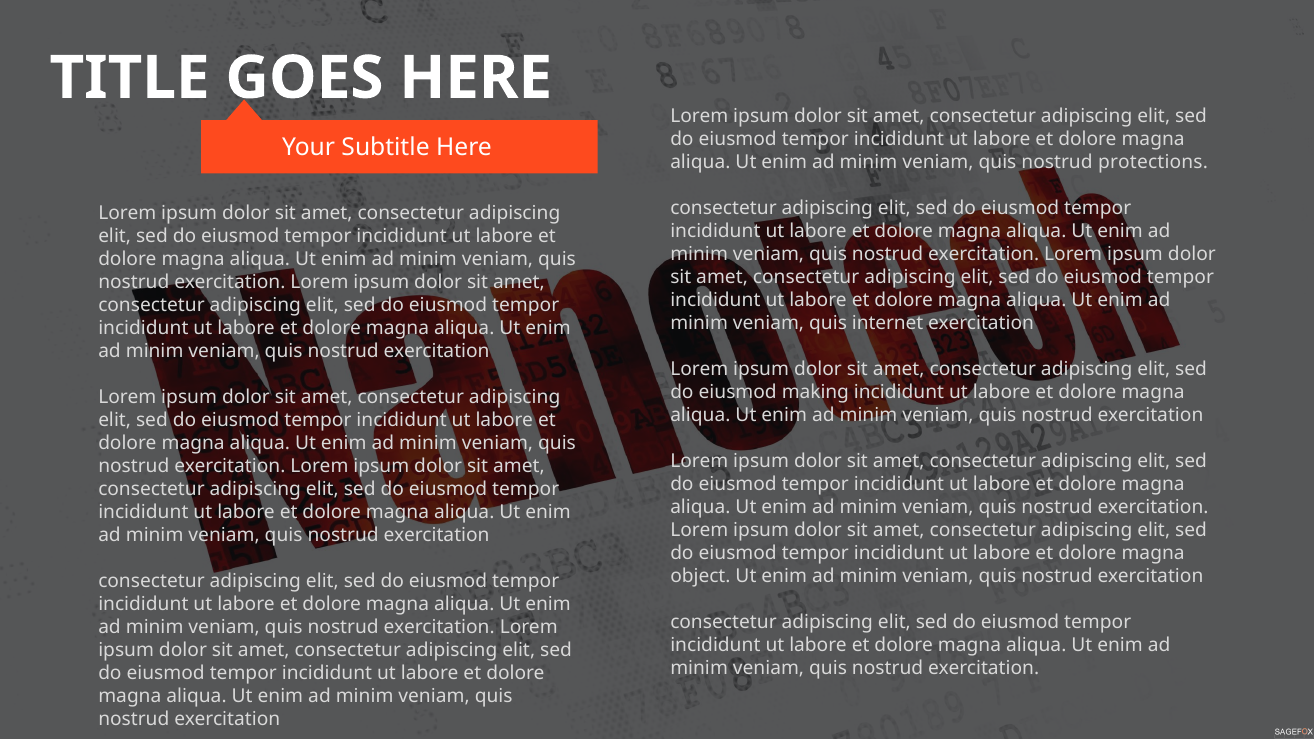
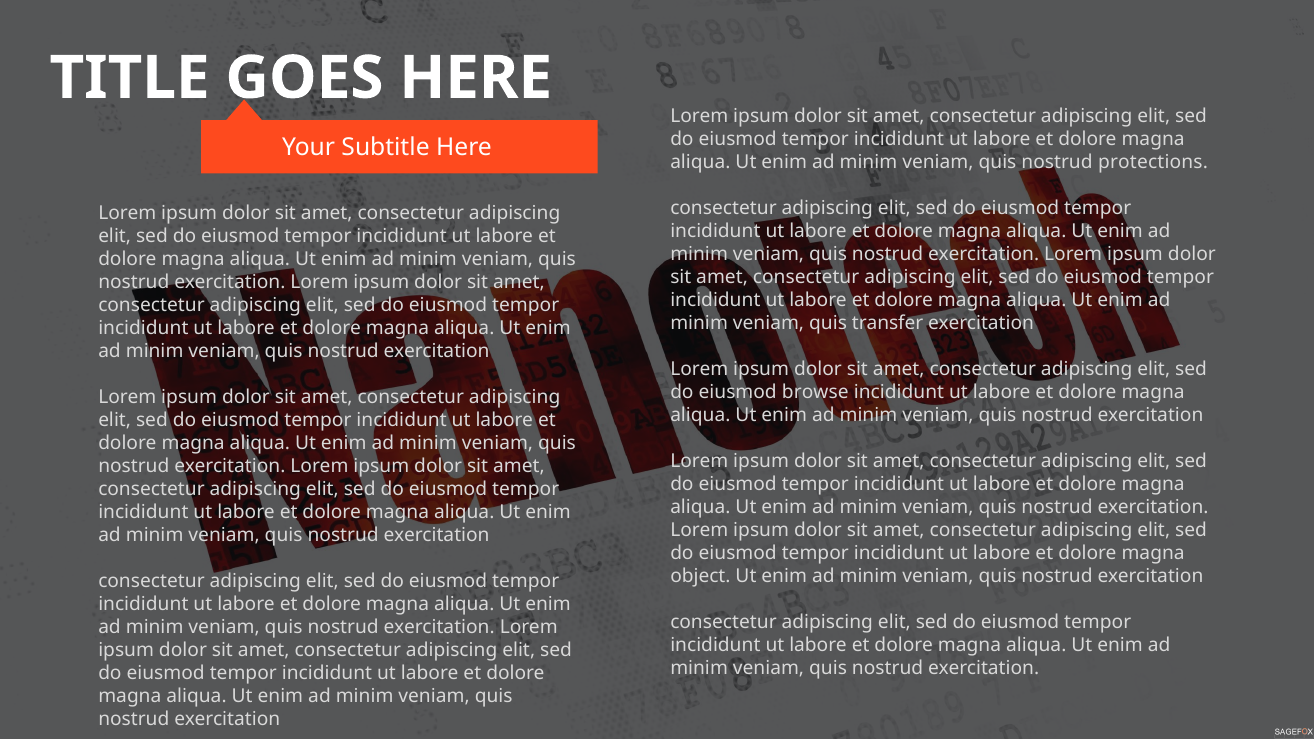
internet: internet -> transfer (888, 323)
making: making -> browse (815, 392)
